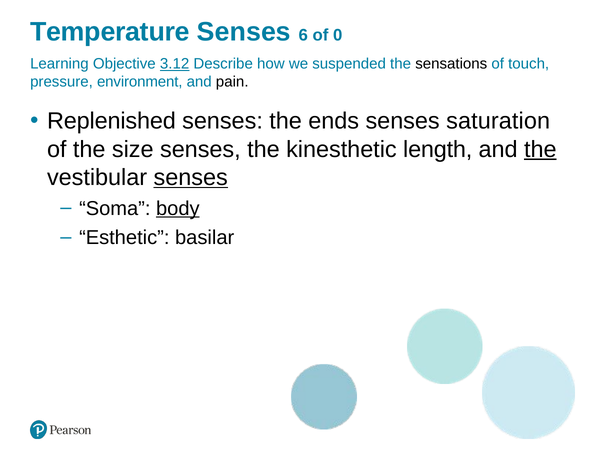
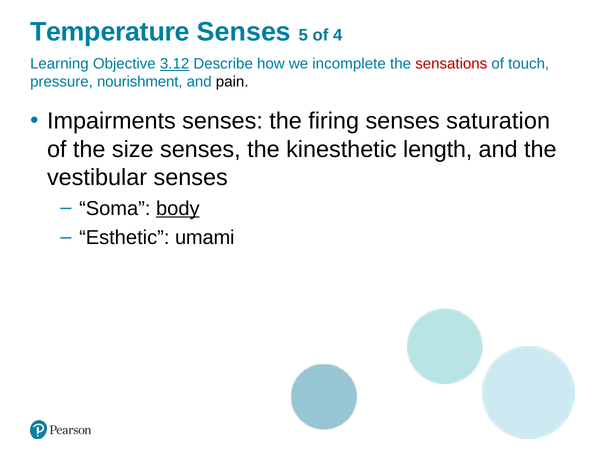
6: 6 -> 5 (303, 35)
0: 0 -> 4 (338, 35)
suspended: suspended -> incomplete (349, 64)
sensations colour: black -> red (451, 64)
environment: environment -> nourishment (140, 82)
Replenished: Replenished -> Impairments (111, 121)
ends: ends -> firing (334, 121)
the underline: present -> none (540, 149)
senses underline: present -> none (191, 178)
basilar: basilar -> umami (205, 238)
